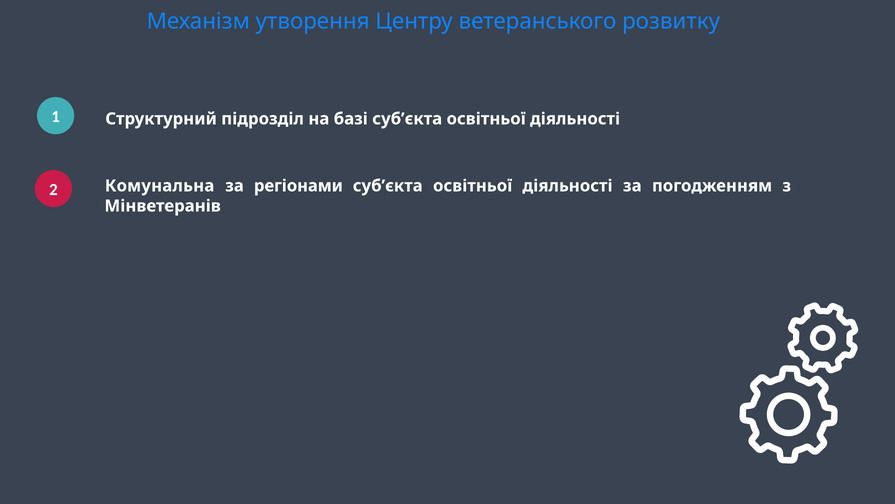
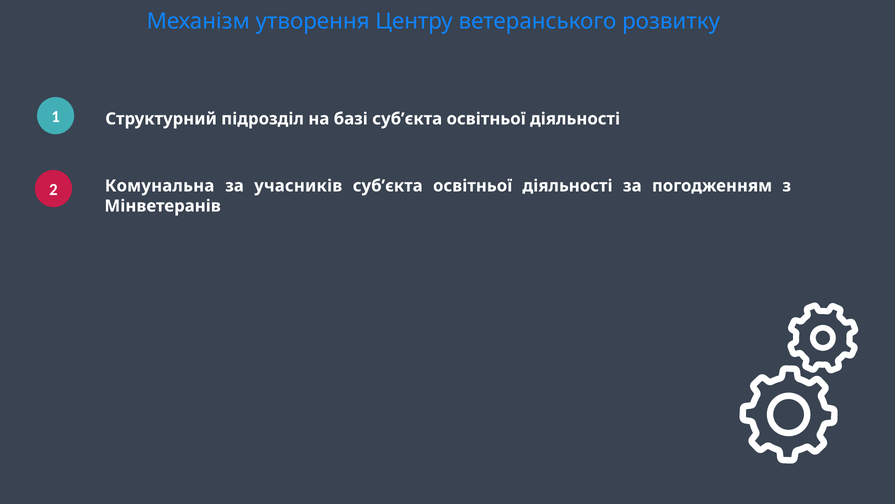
регіонами: регіонами -> учасників (298, 186)
